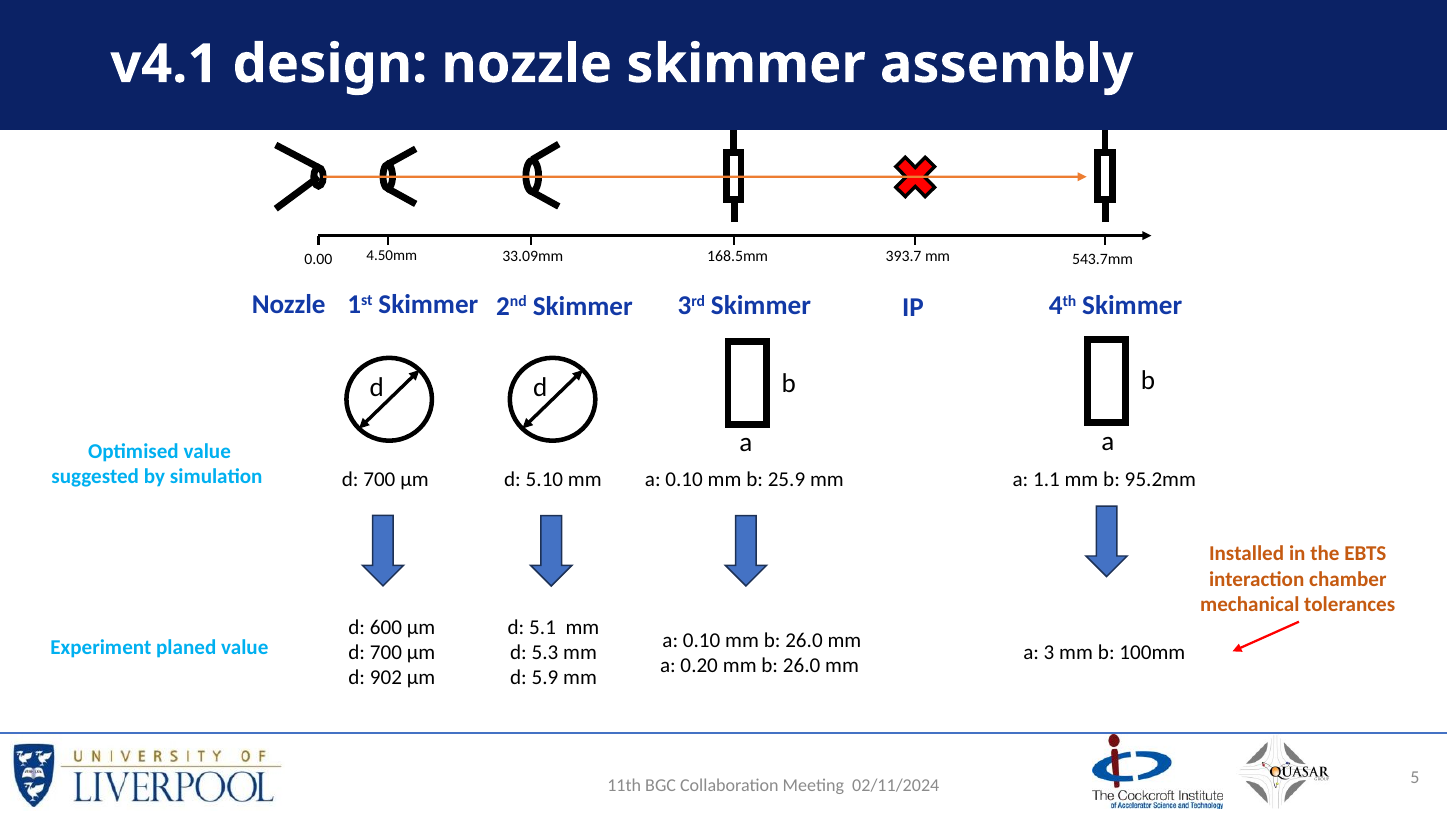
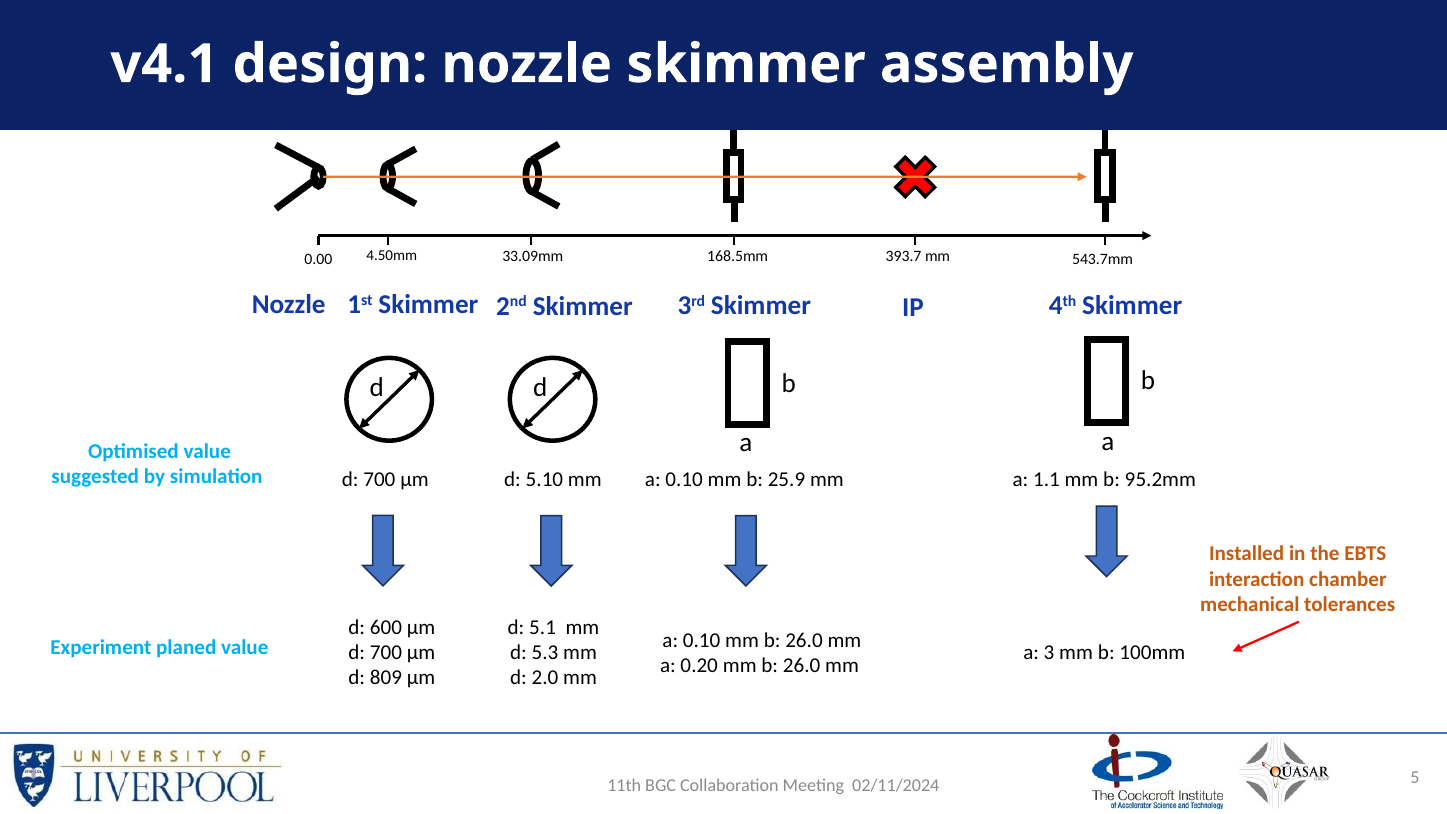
902: 902 -> 809 (386, 678)
5.9: 5.9 -> 2.0 (545, 678)
